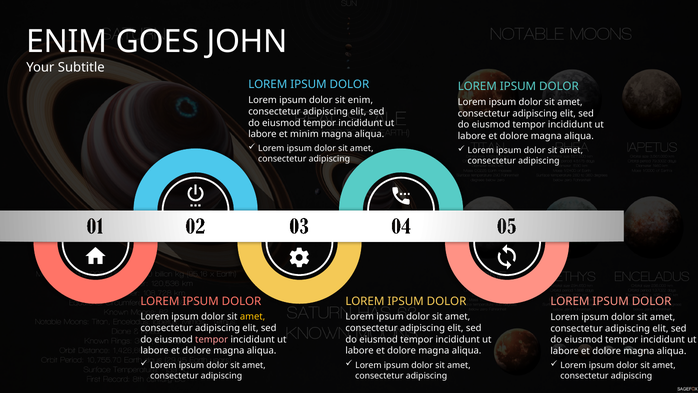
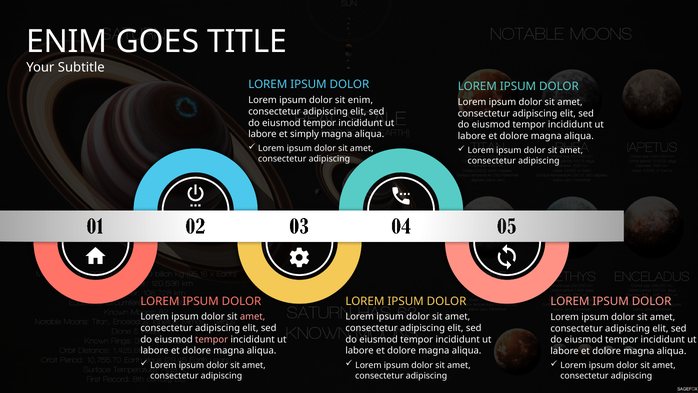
JOHN: JOHN -> TITLE (247, 41)
minim: minim -> simply (304, 134)
amet colour: yellow -> pink (253, 316)
